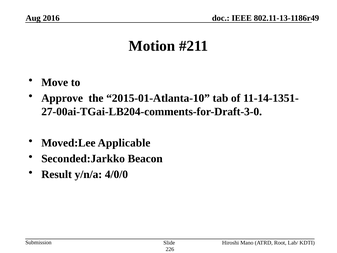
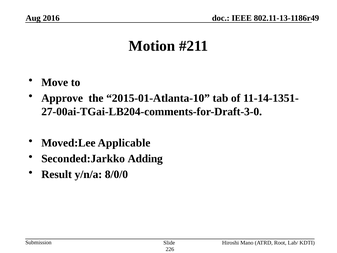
Beacon: Beacon -> Adding (145, 159)
4/0/0: 4/0/0 -> 8/0/0 (116, 174)
